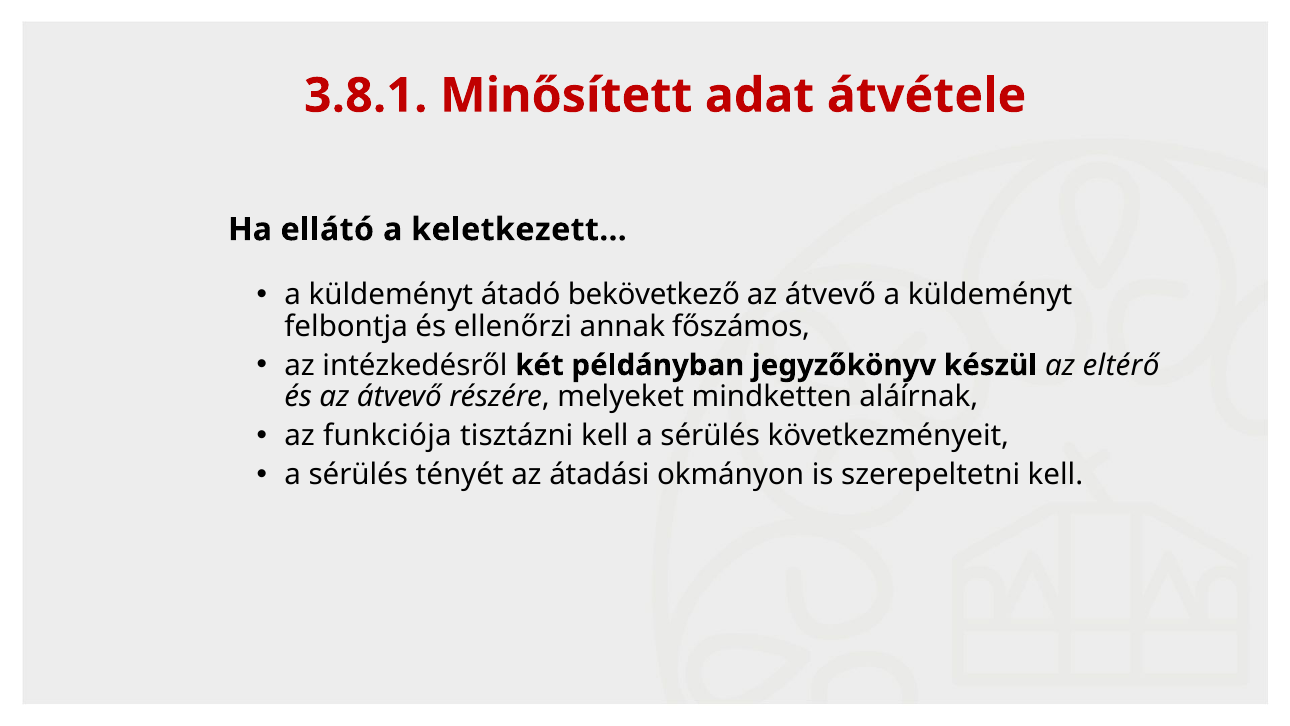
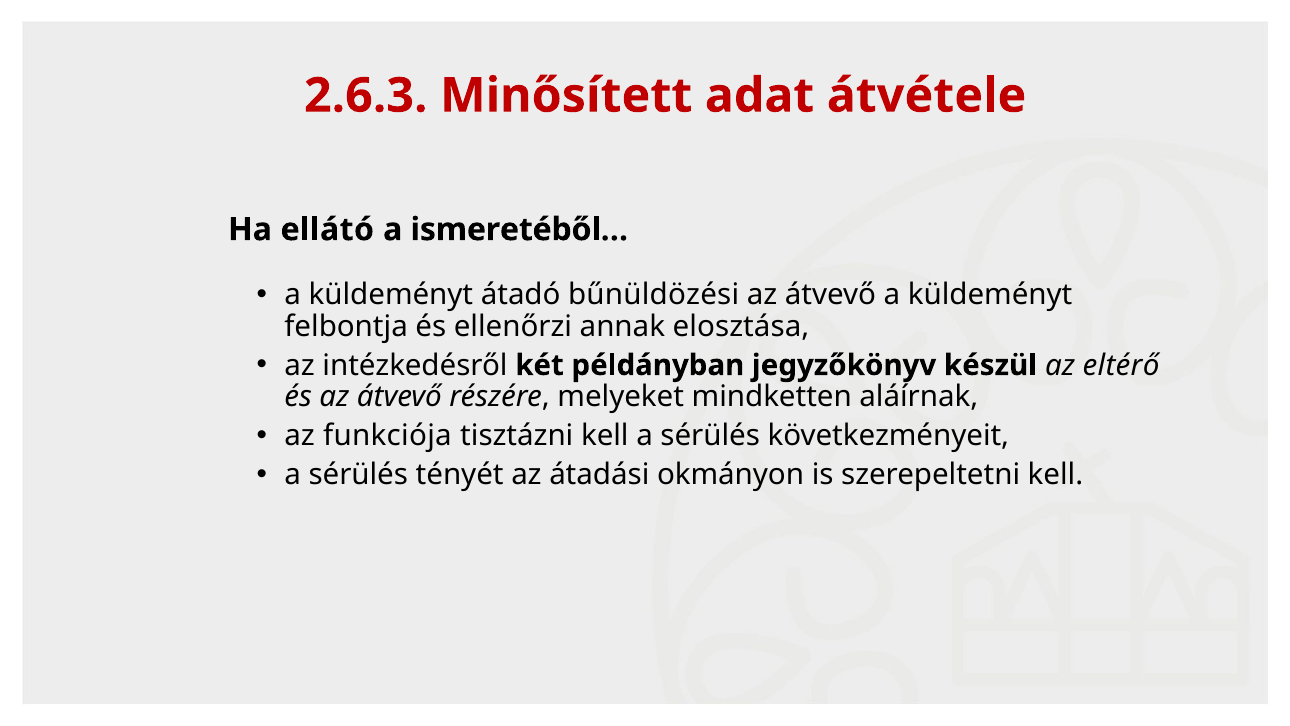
3.8.1: 3.8.1 -> 2.6.3 (366, 96)
keletkezett…: keletkezett… -> ismeretéből… (519, 229)
bekövetkező: bekövetkező -> bűnüldözési (654, 295)
főszámos: főszámos -> elosztása (741, 326)
